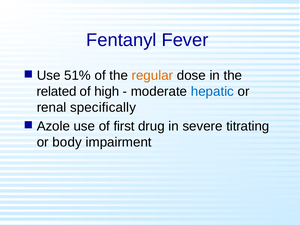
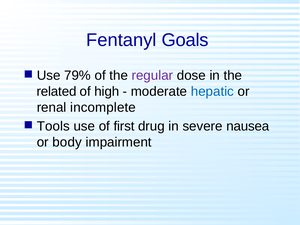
Fever: Fever -> Goals (185, 40)
51%: 51% -> 79% (78, 75)
regular colour: orange -> purple (152, 75)
specifically: specifically -> incomplete (103, 107)
Azole: Azole -> Tools (53, 126)
titrating: titrating -> nausea (248, 126)
